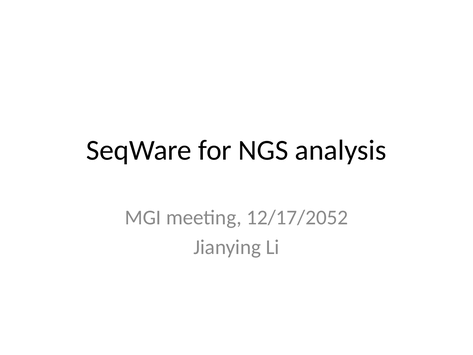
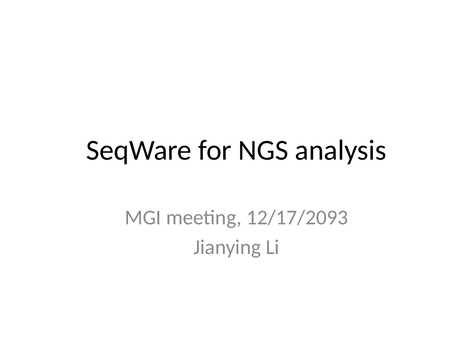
12/17/2052: 12/17/2052 -> 12/17/2093 (297, 217)
